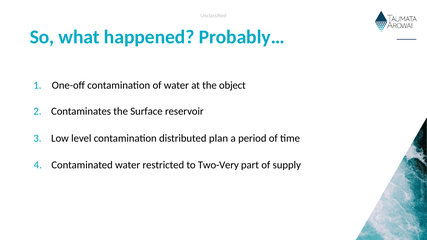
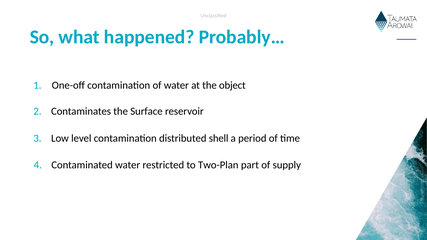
plan: plan -> shell (219, 138)
Two-Very: Two-Very -> Two-Plan (218, 165)
